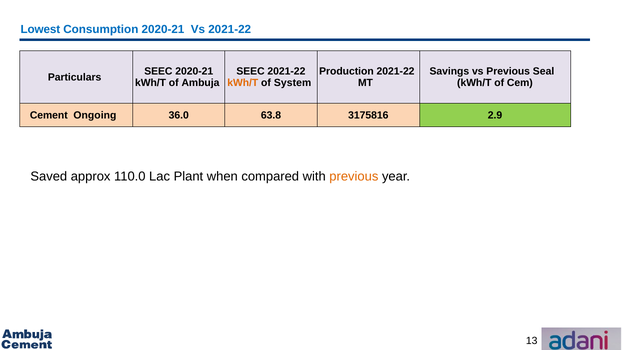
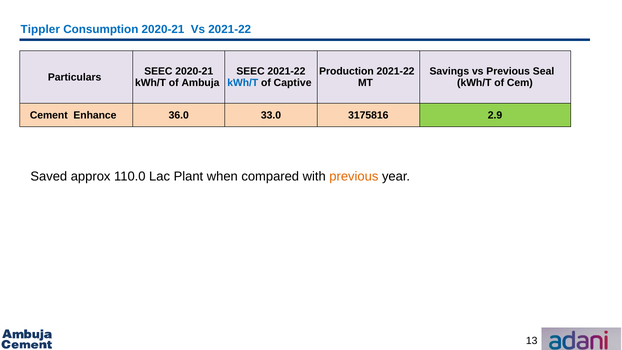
Lowest: Lowest -> Tippler (40, 29)
kWh/T colour: orange -> blue (243, 83)
System: System -> Captive (293, 83)
Ongoing: Ongoing -> Enhance (95, 115)
63.8: 63.8 -> 33.0 (271, 115)
